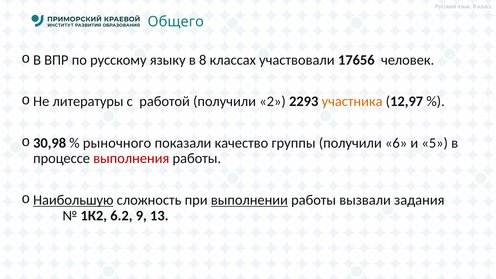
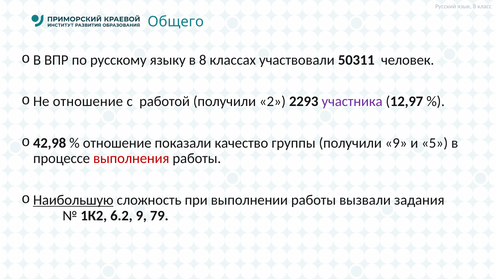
17656: 17656 -> 50311 (356, 60)
Не литературы: литературы -> отношение (88, 101)
участника colour: orange -> purple (352, 101)
30,98: 30,98 -> 42,98 (50, 143)
рыночного: рыночного -> отношение (117, 143)
получили 6: 6 -> 9 (396, 143)
выполнении underline: present -> none (249, 200)
13: 13 -> 79 (159, 216)
